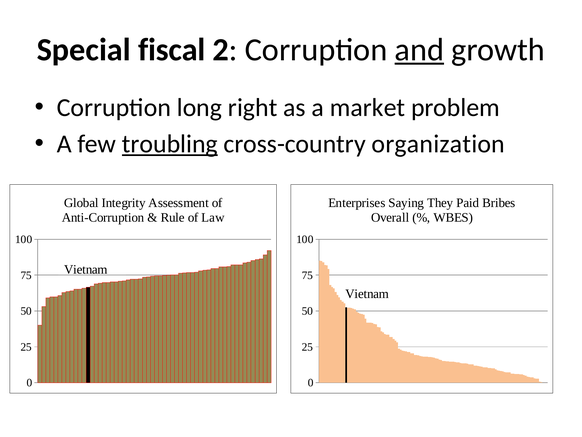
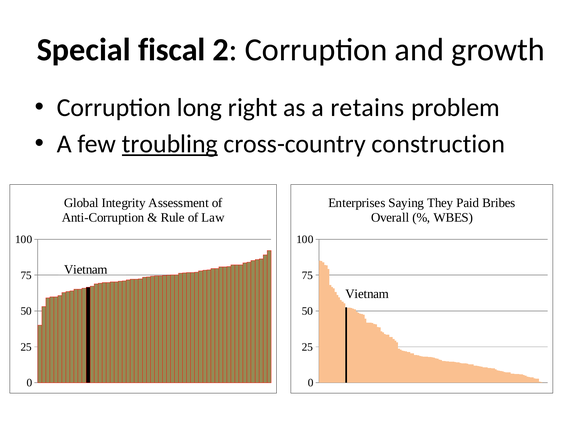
and underline: present -> none (419, 50)
market: market -> retains (367, 108)
organization: organization -> construction (438, 144)
